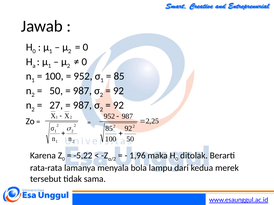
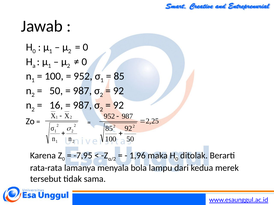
27: 27 -> 16 (56, 106)
-5,22: -5,22 -> -7,95 (83, 156)
